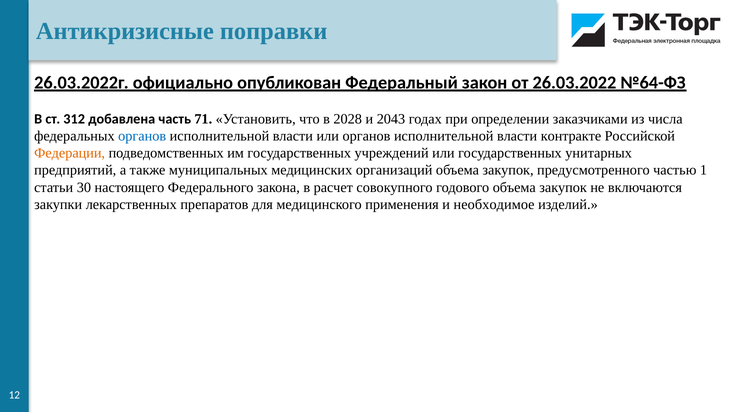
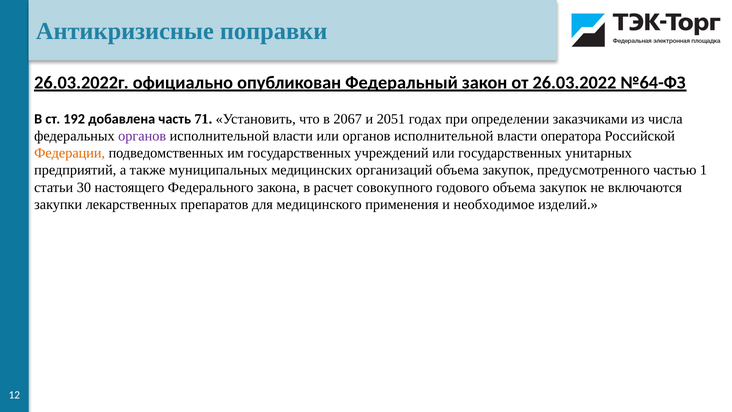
312: 312 -> 192 (74, 119)
2028: 2028 -> 2067 (348, 119)
2043: 2043 -> 2051 (391, 119)
органов colour: blue -> purple (142, 136)
контракте: контракте -> оператора (571, 136)
